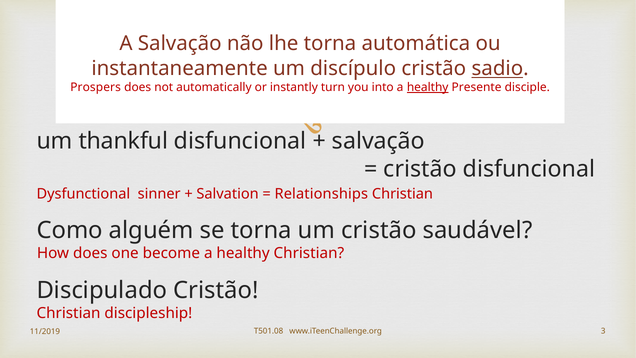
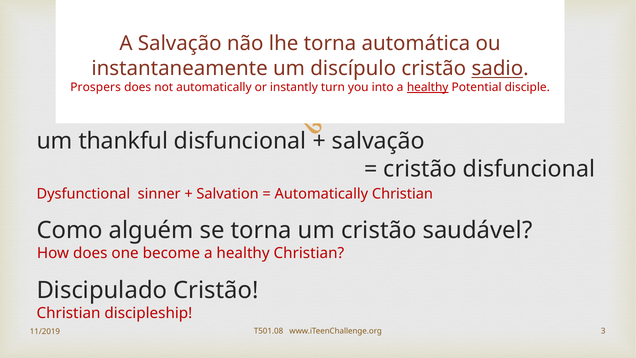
Presente: Presente -> Potential (477, 87)
Relationships: Relationships -> Automatically (321, 194)
